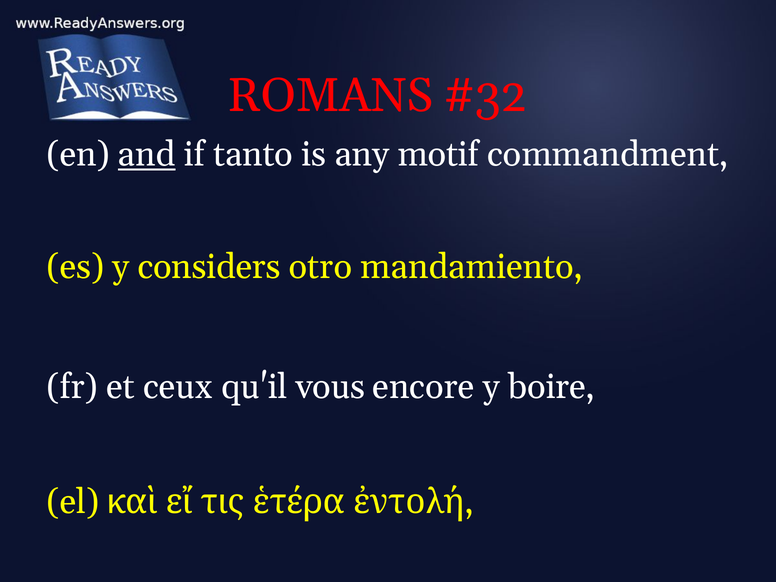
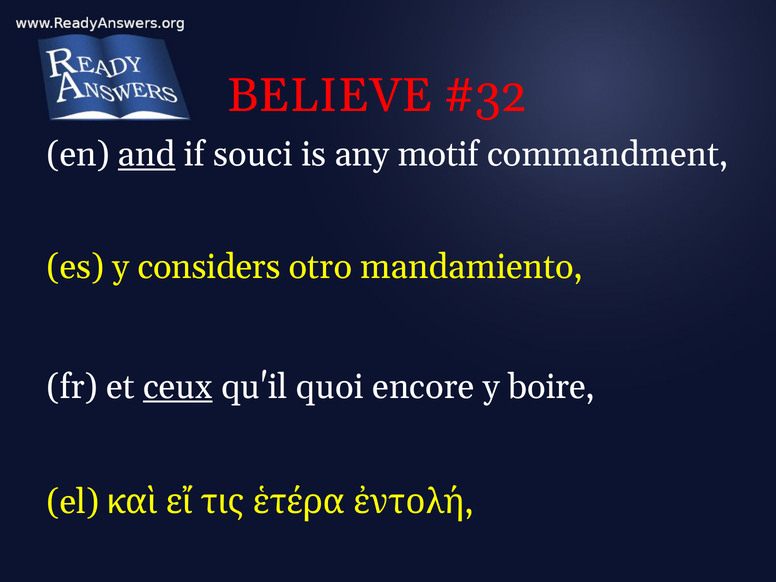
ROMANS: ROMANS -> BELIEVE (330, 96)
tanto: tanto -> souci (253, 155)
ceux underline: none -> present (178, 387)
vous: vous -> quoi (330, 387)
